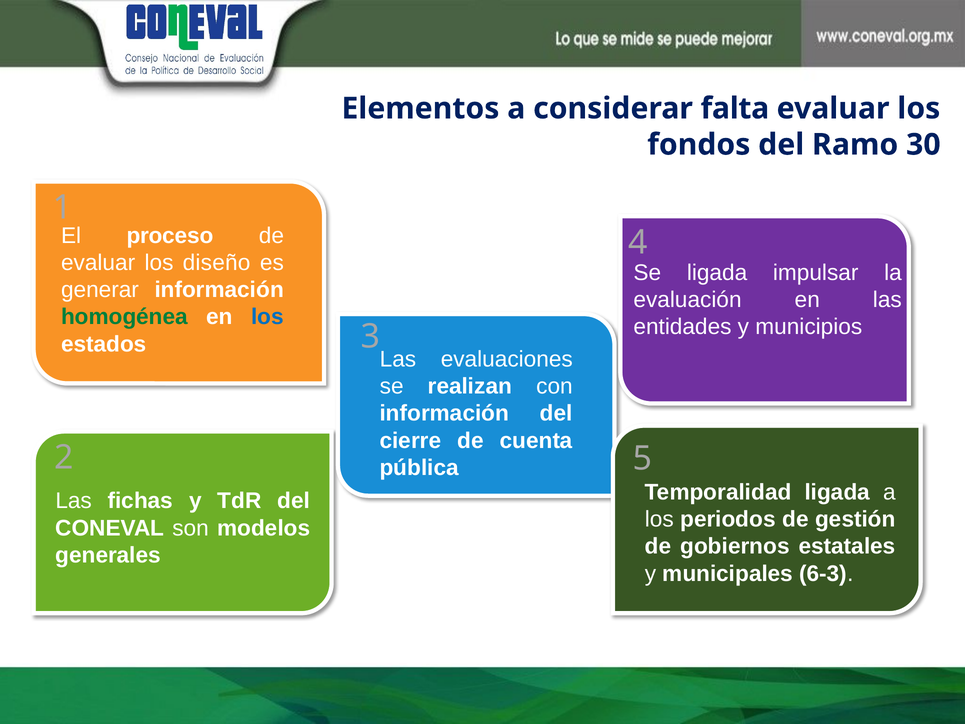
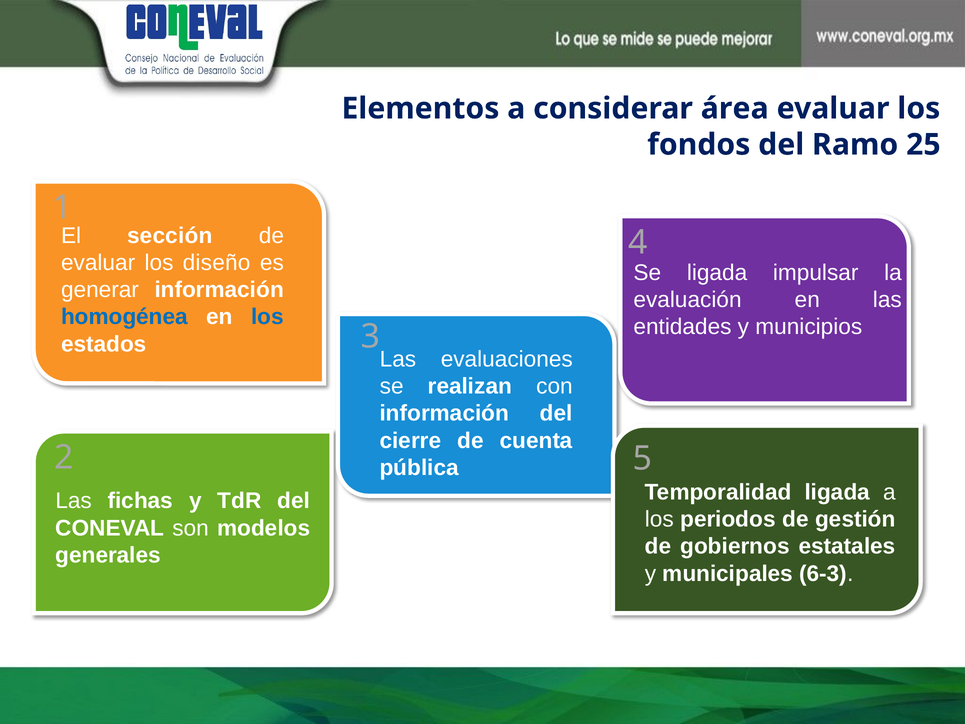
falta: falta -> área (735, 108)
30: 30 -> 25 (923, 145)
proceso: proceso -> sección (170, 235)
homogénea colour: green -> blue (124, 317)
